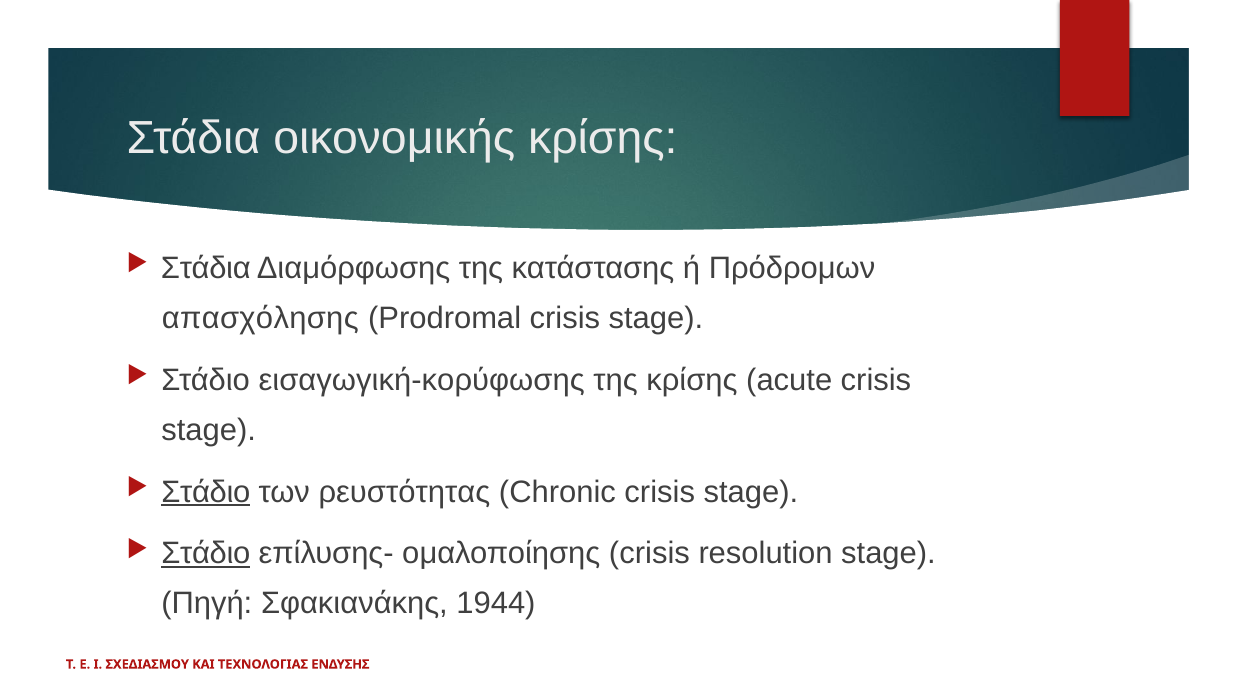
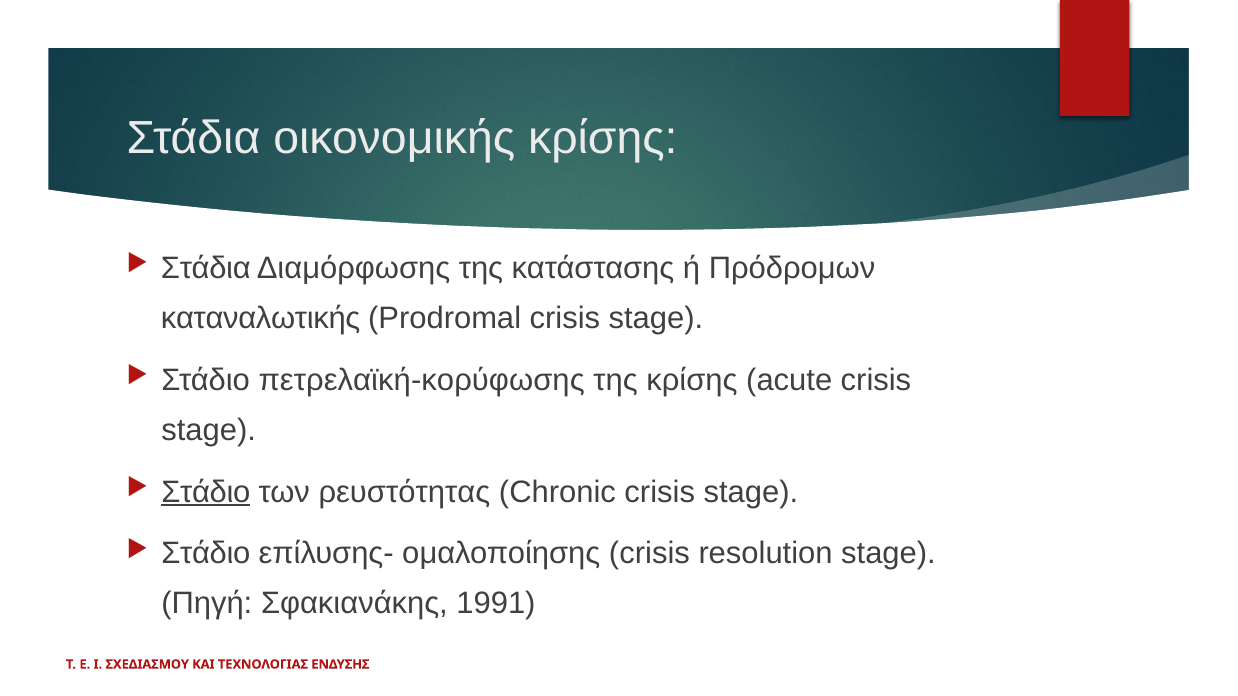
απασχόλησης: απασχόλησης -> καταναλωτικής (261, 319)
εισαγωγική-κορύφωσης: εισαγωγική-κορύφωσης -> πετρελαϊκή-κορύφωσης (422, 380)
Στάδιο underline: present -> none (206, 554)
1944: 1944 -> 1991 (496, 604)
